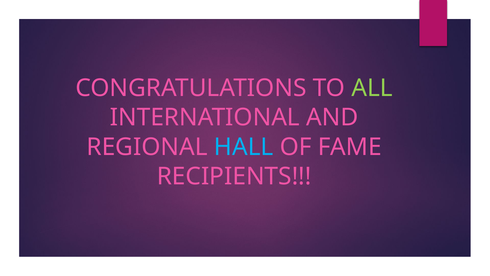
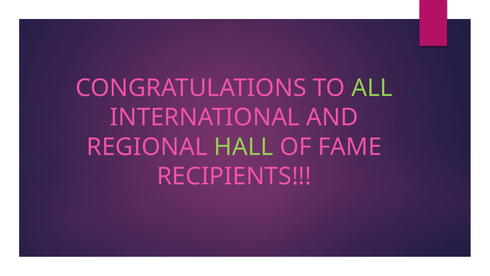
HALL colour: light blue -> light green (244, 147)
